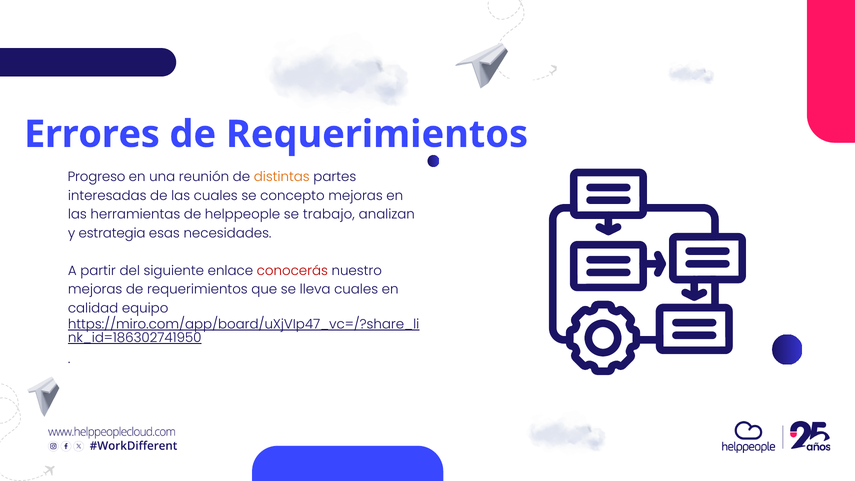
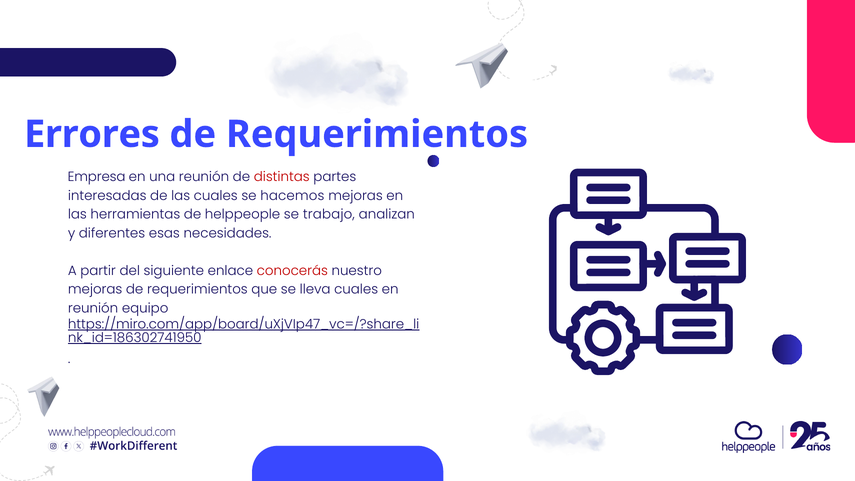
Progreso: Progreso -> Empresa (97, 177)
distintas colour: orange -> red (282, 177)
concepto: concepto -> hacemos (292, 196)
estrategia: estrategia -> diferentes (112, 233)
calidad: calidad -> reunión (93, 308)
